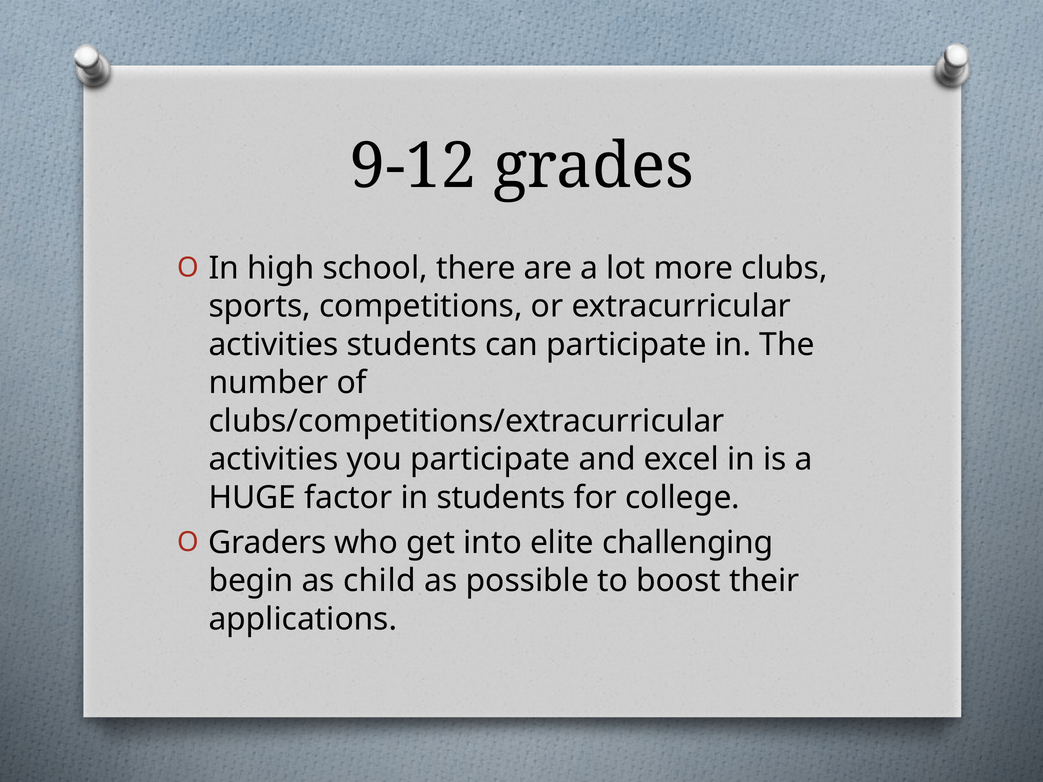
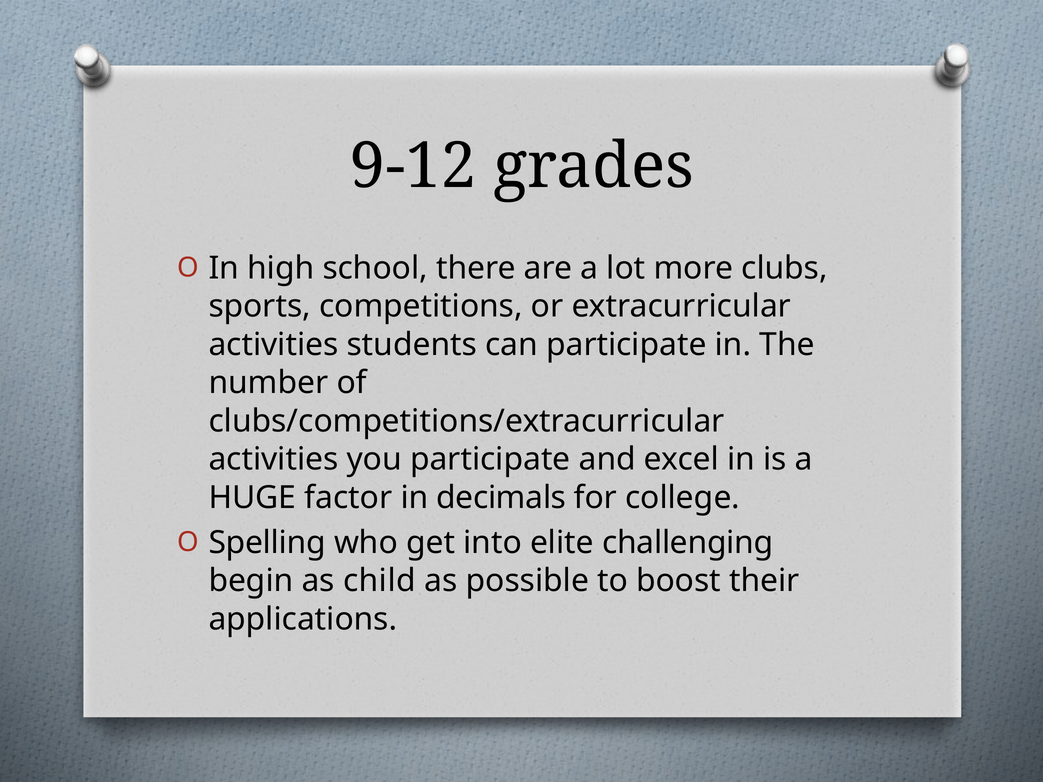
in students: students -> decimals (501, 498)
Graders: Graders -> Spelling (267, 543)
